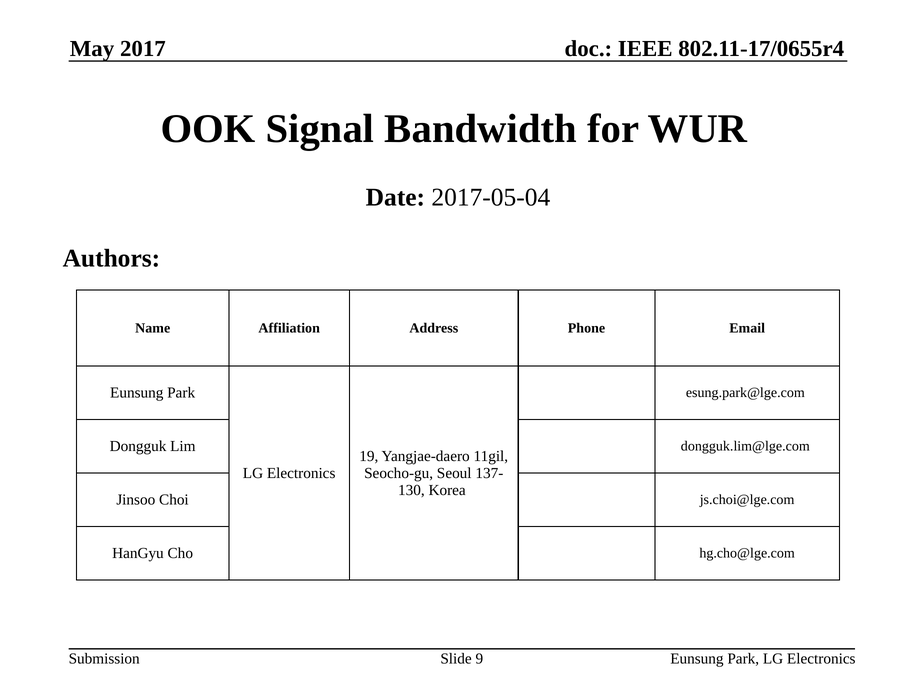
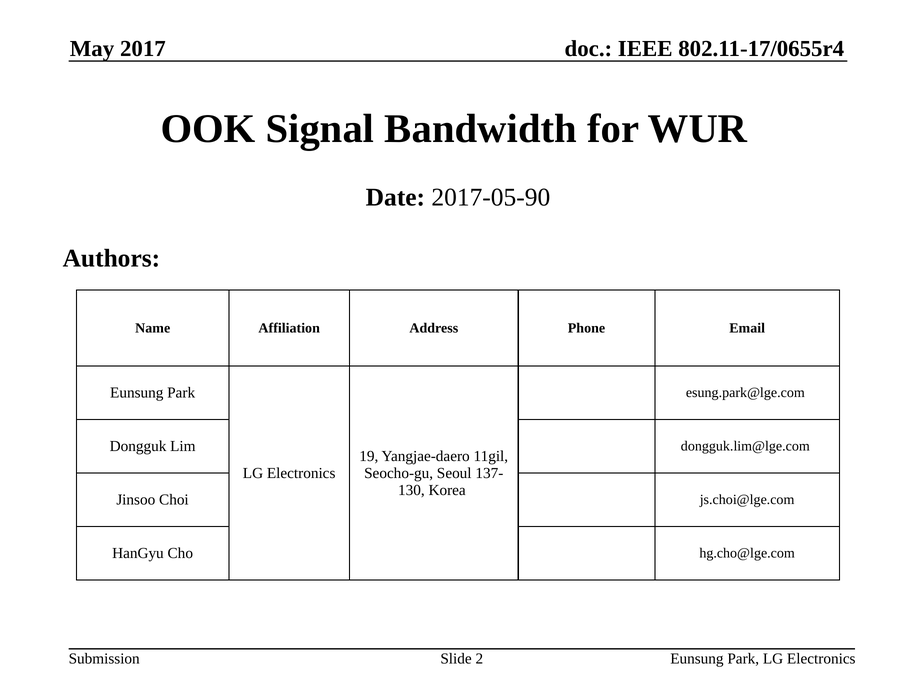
2017-05-04: 2017-05-04 -> 2017-05-90 (491, 197)
9: 9 -> 2 (479, 659)
